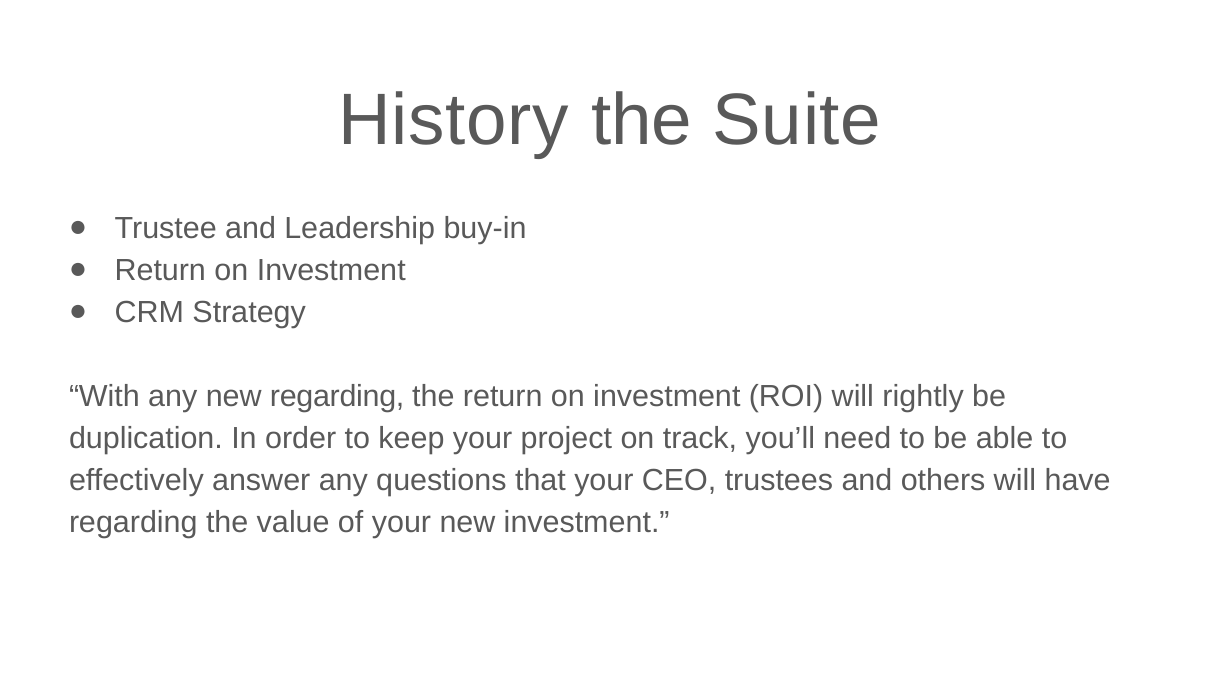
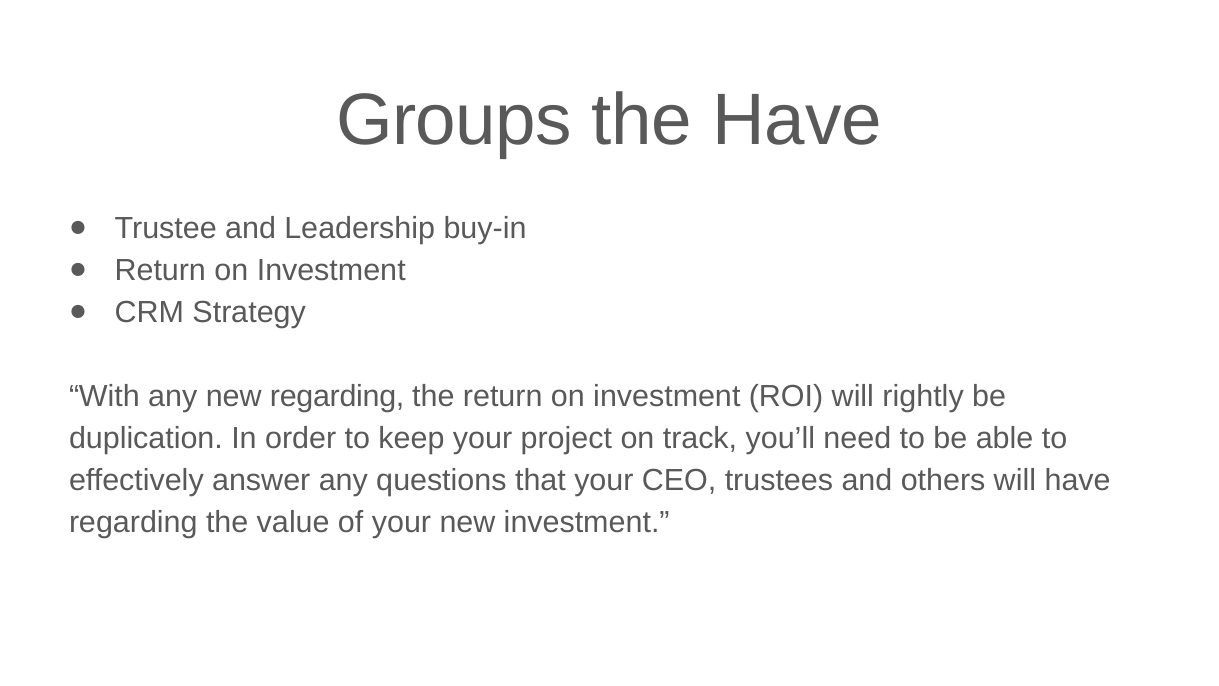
History: History -> Groups (454, 120)
the Suite: Suite -> Have (797, 120)
